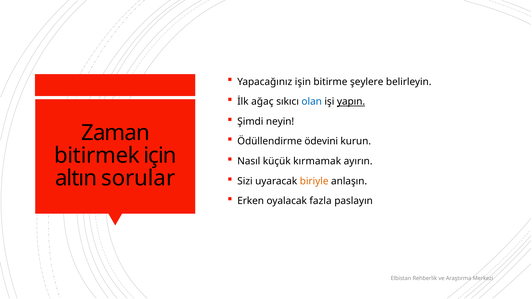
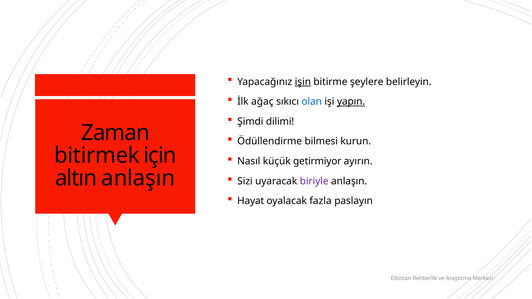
işin underline: none -> present (303, 82)
neyin: neyin -> dilimi (280, 122)
ödevini: ödevini -> bilmesi (321, 141)
kırmamak: kırmamak -> getirmiyor (317, 161)
altın sorular: sorular -> anlaşın (138, 178)
biriyle colour: orange -> purple (314, 181)
Erken: Erken -> Hayat (251, 201)
